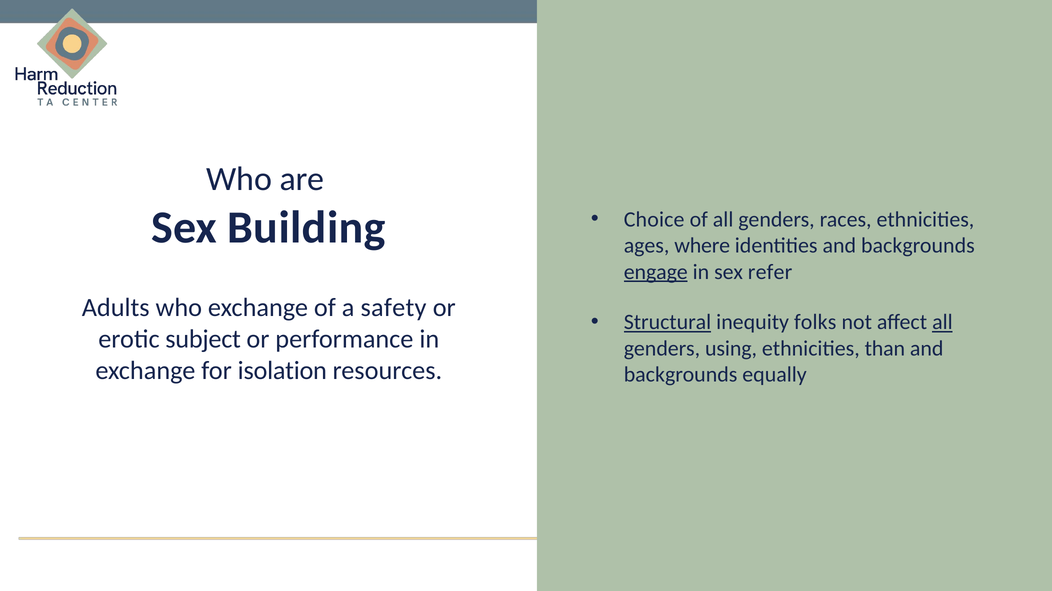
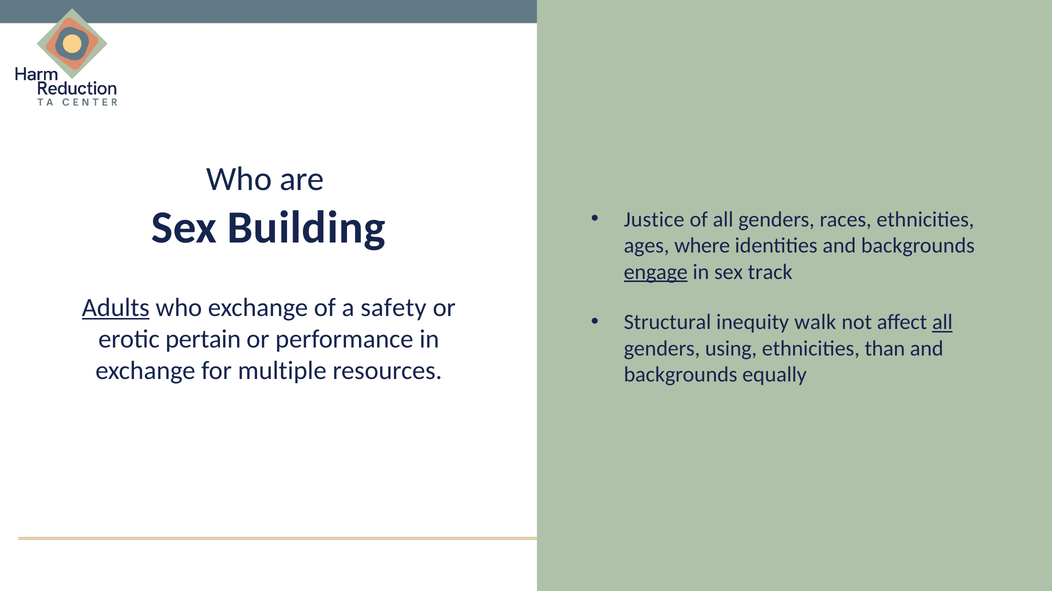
Choice: Choice -> Justice (654, 220)
refer: refer -> track (770, 272)
Adults underline: none -> present (116, 308)
Structural underline: present -> none (667, 323)
folks: folks -> walk (815, 323)
subject: subject -> pertain (203, 339)
isolation: isolation -> multiple (282, 371)
